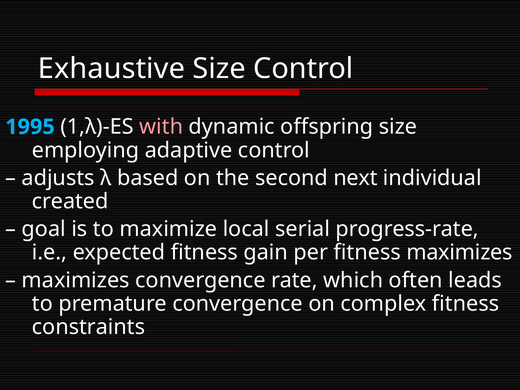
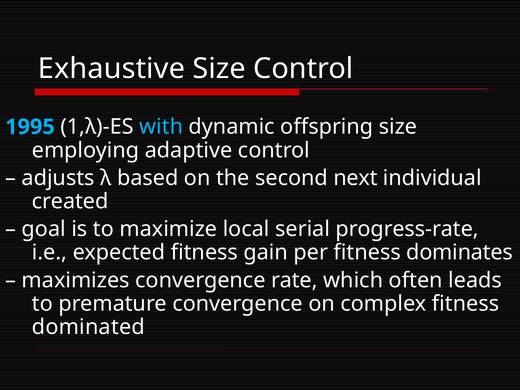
with colour: pink -> light blue (161, 127)
fitness maximizes: maximizes -> dominates (460, 253)
constraints: constraints -> dominated (88, 327)
